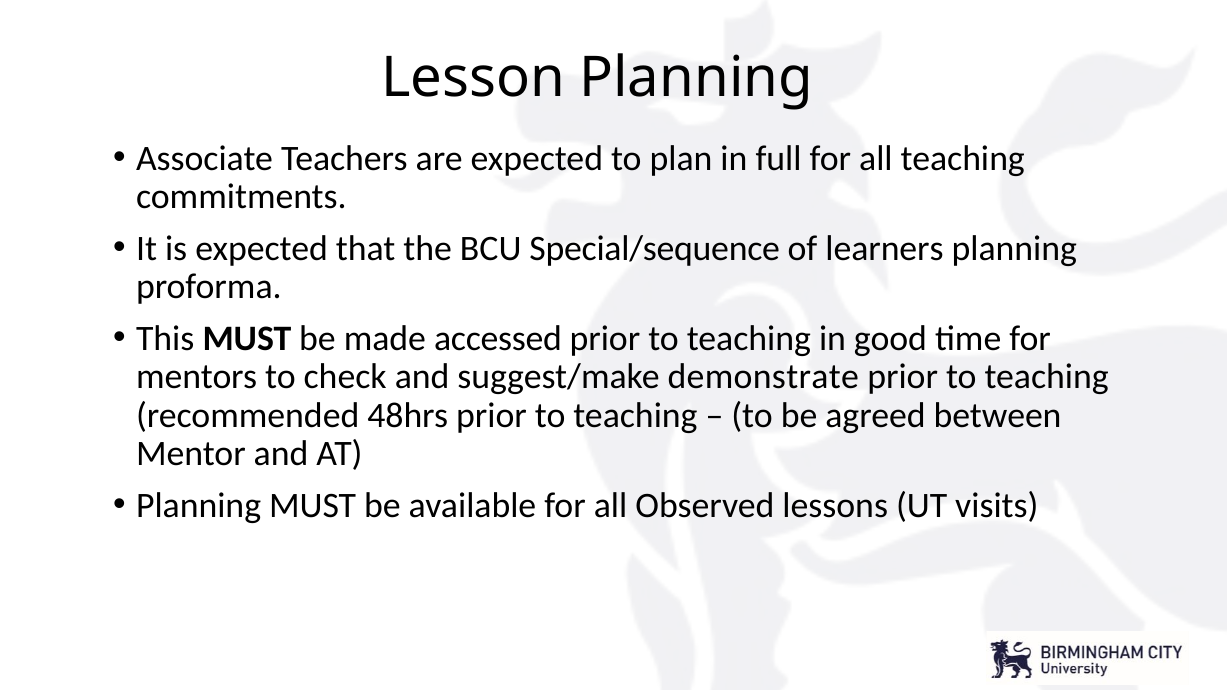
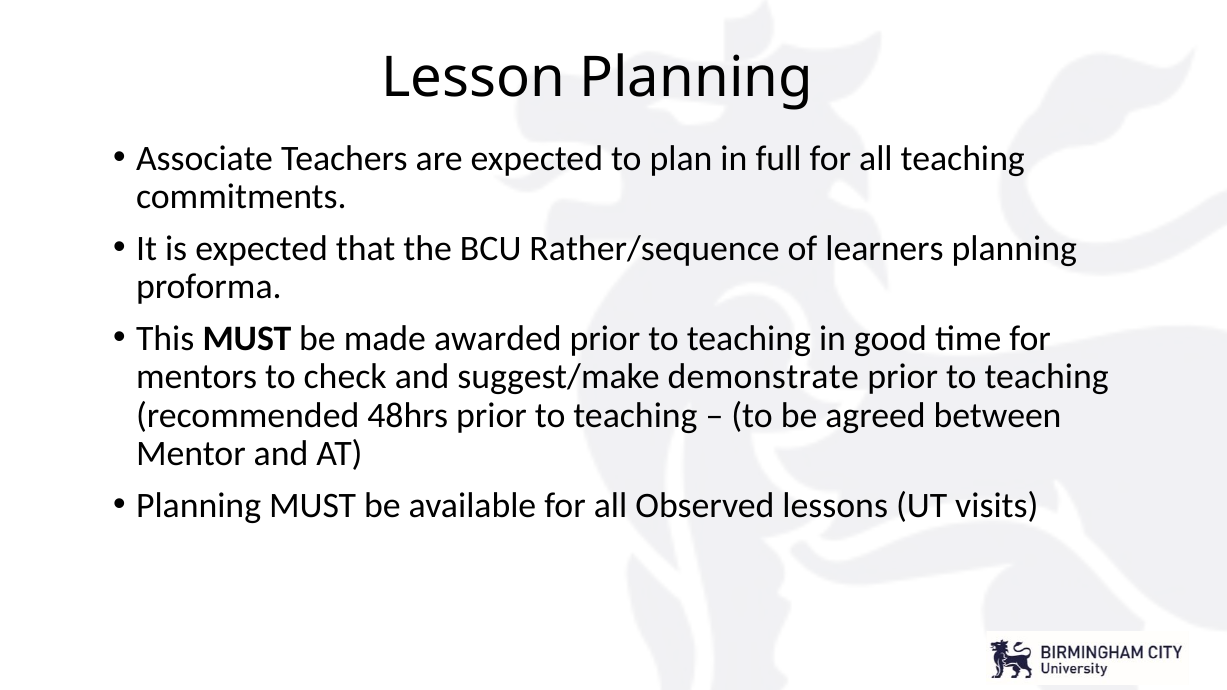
Special/sequence: Special/sequence -> Rather/sequence (655, 249)
accessed: accessed -> awarded (498, 338)
